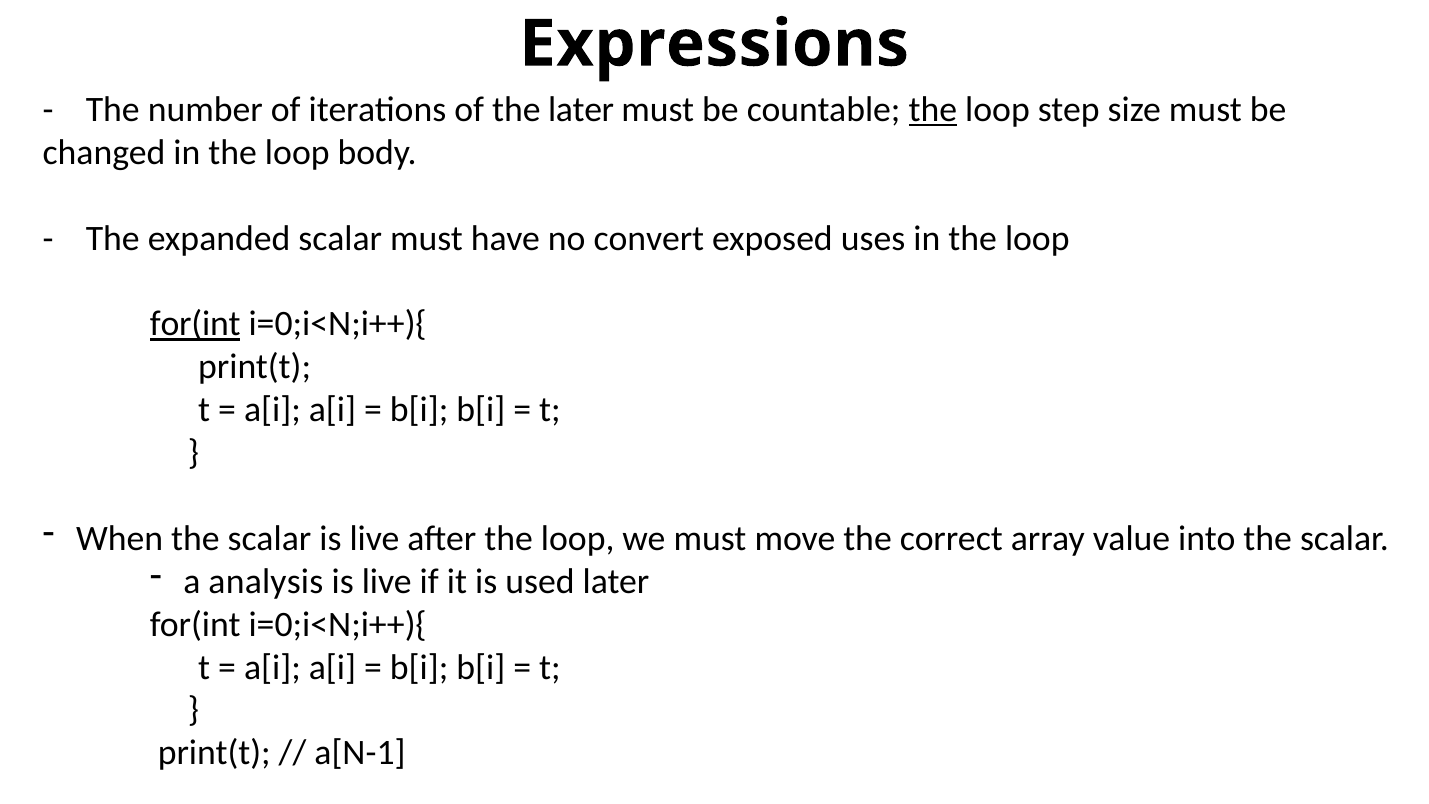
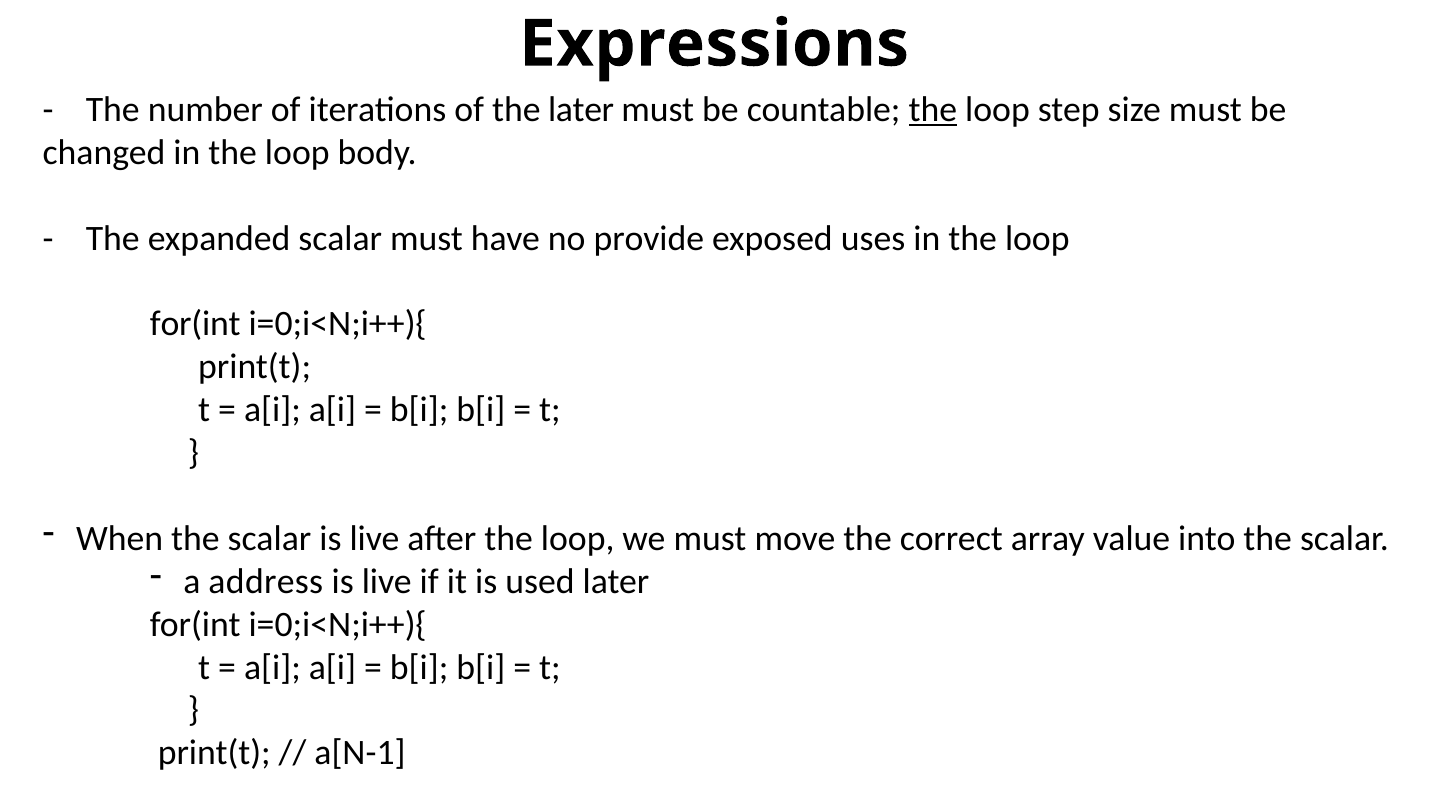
convert: convert -> provide (649, 238)
for(int underline: present -> none (195, 324)
analysis: analysis -> address (266, 581)
